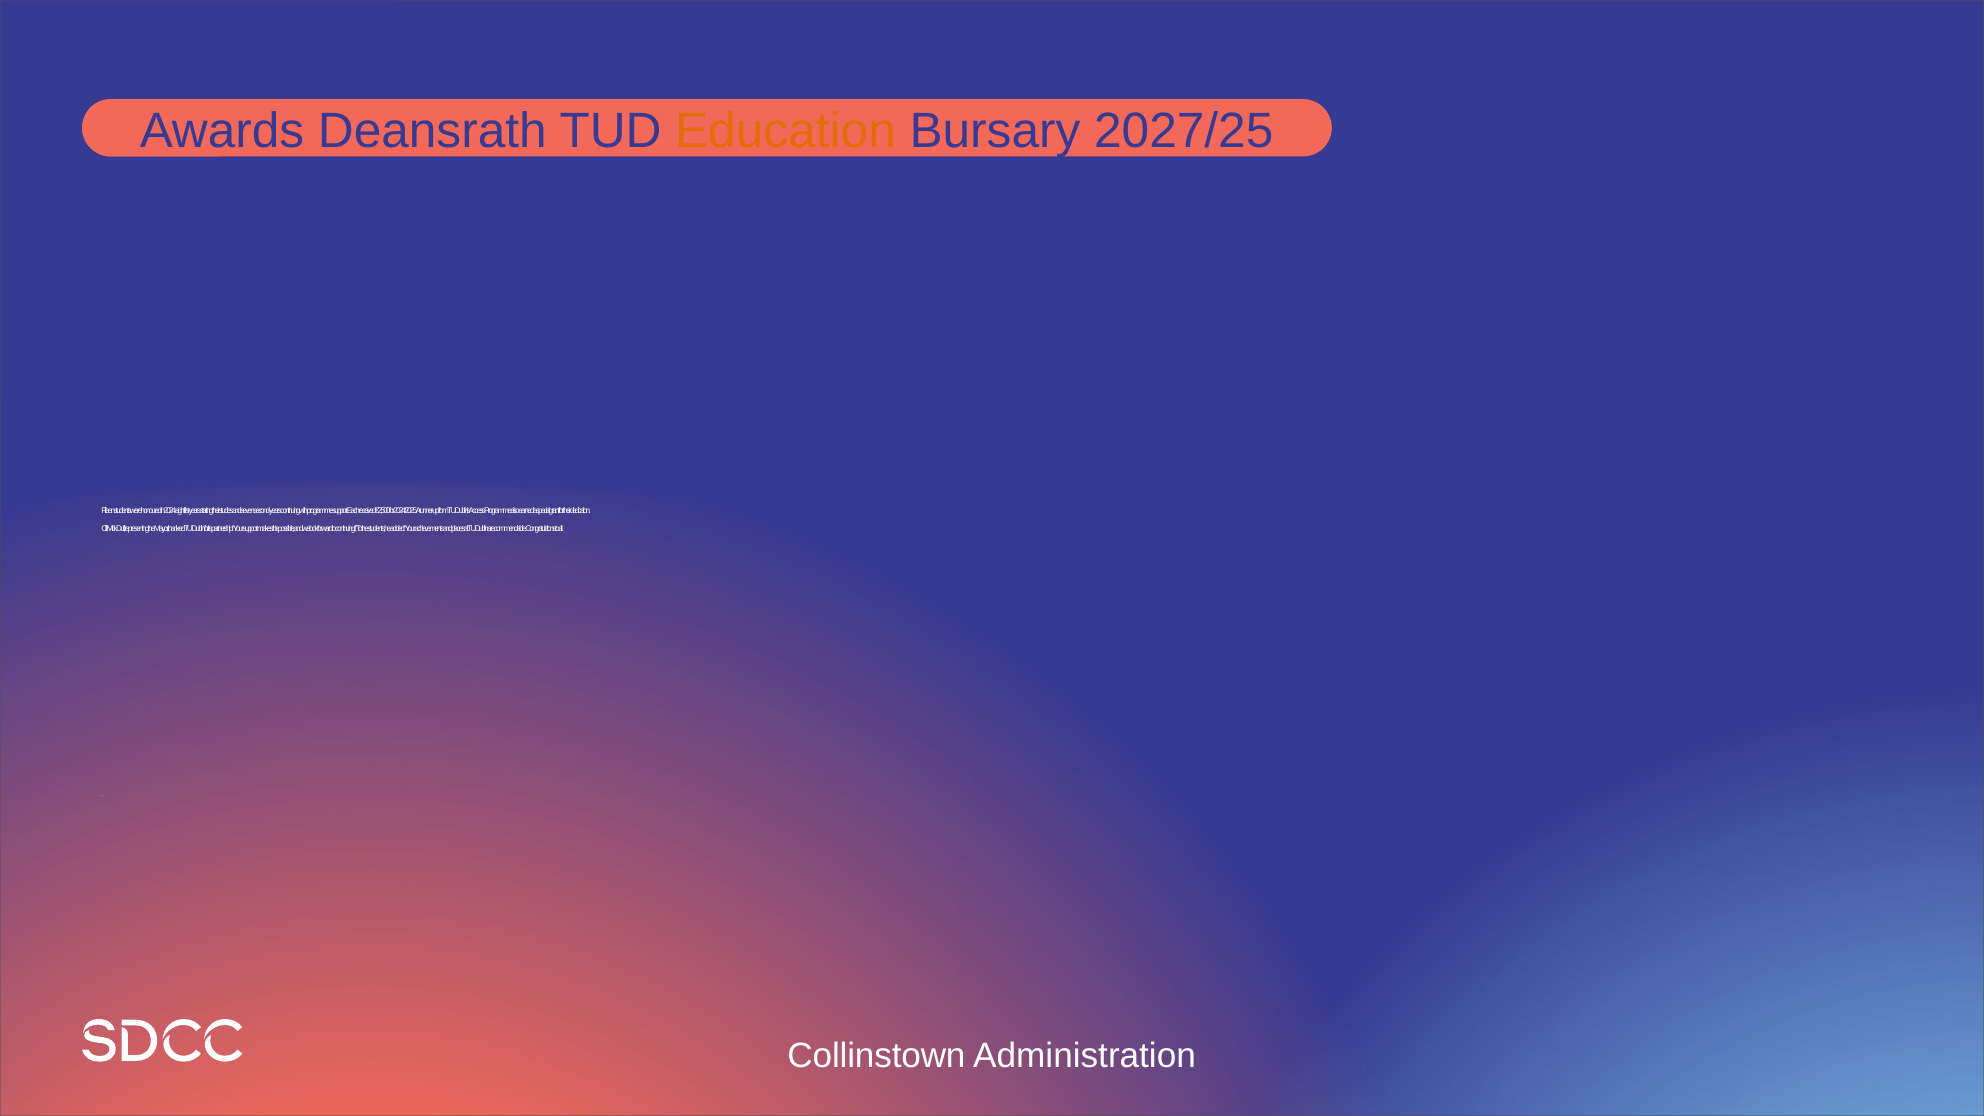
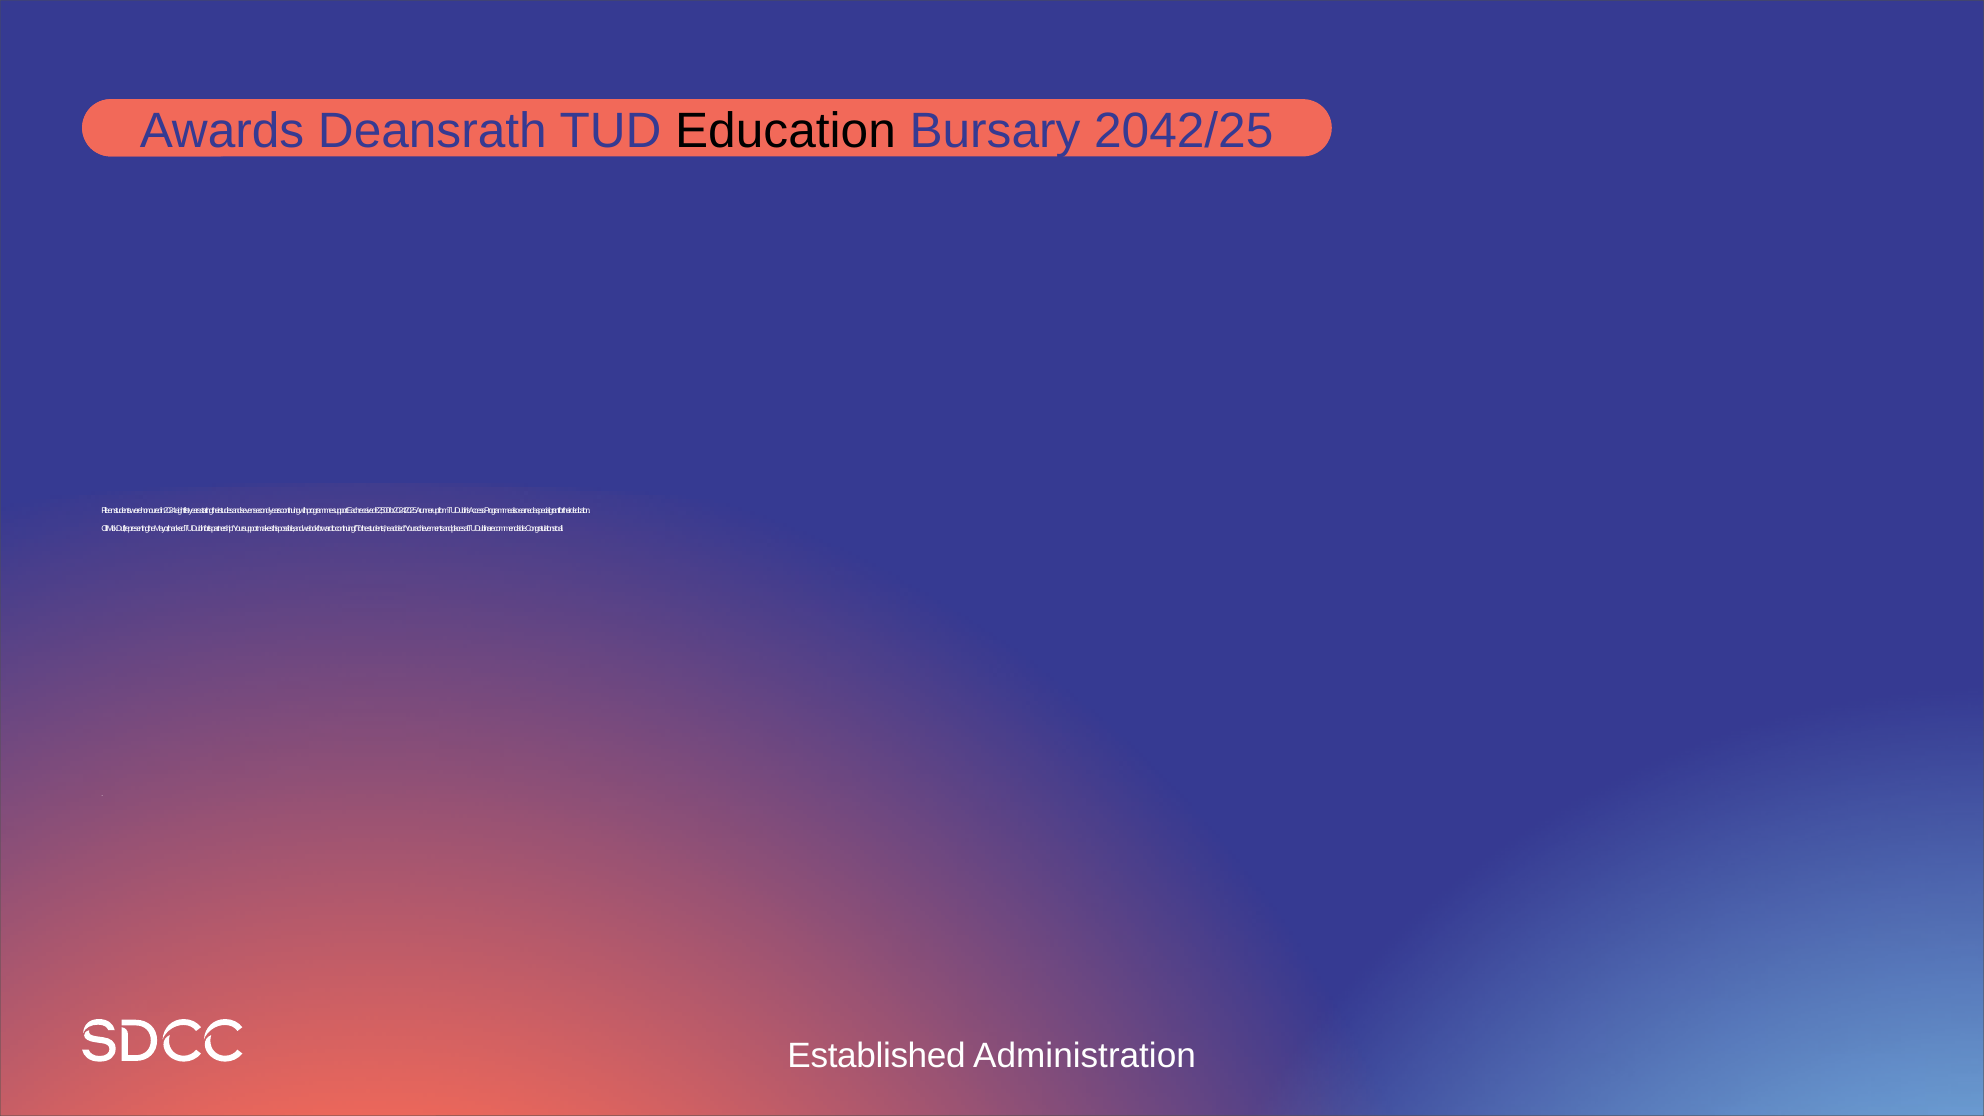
Education colour: orange -> black (785, 131)
2027/25: 2027/25 -> 2042/25 (1184, 131)
Collinstown: Collinstown -> Established (877, 1056)
